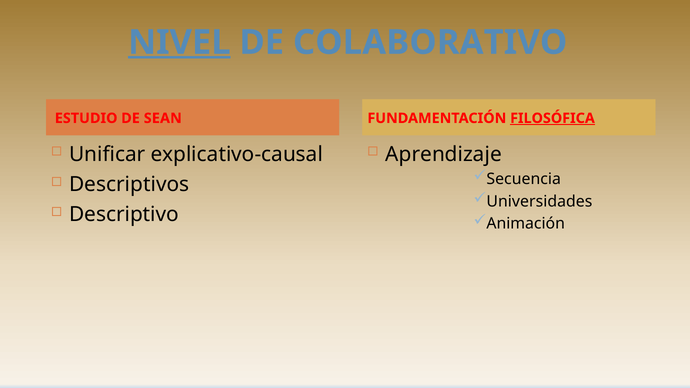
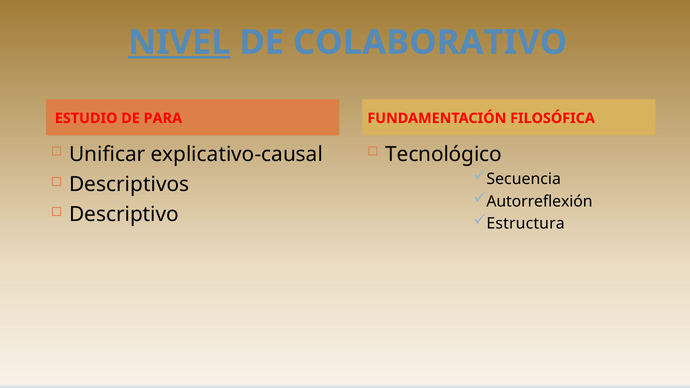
SEAN: SEAN -> PARA (163, 118)
FILOSÓFICA underline: present -> none (552, 118)
Aprendizaje: Aprendizaje -> Tecnológico (444, 155)
Universidades: Universidades -> Autorreflexión (539, 201)
Animación: Animación -> Estructura (526, 224)
